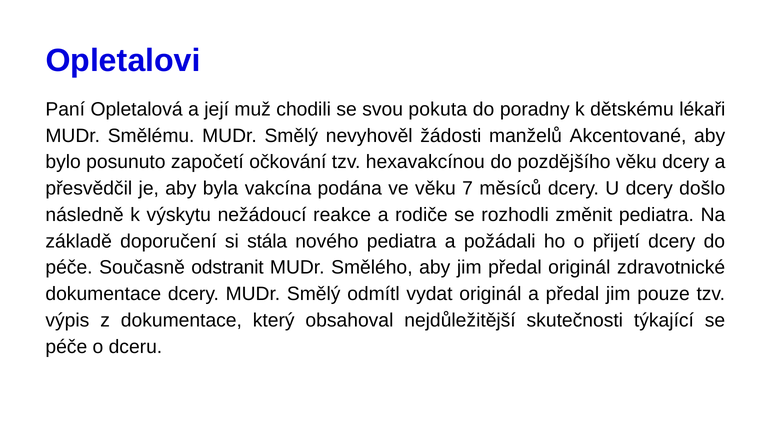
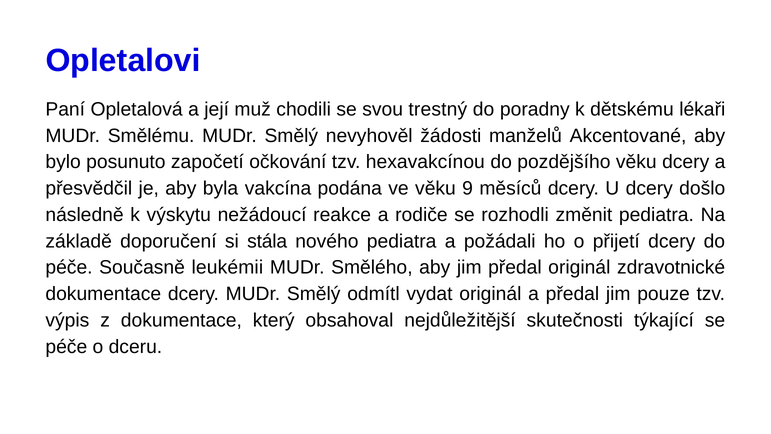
pokuta: pokuta -> trestný (438, 109)
7: 7 -> 9 (468, 188)
odstranit: odstranit -> leukémii (227, 267)
